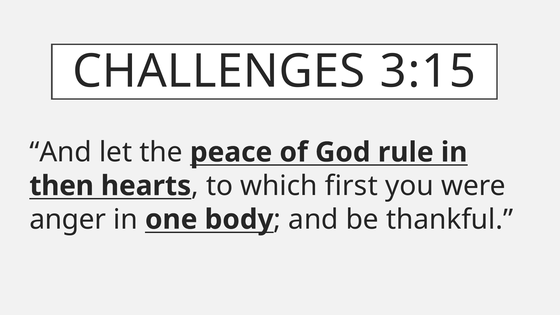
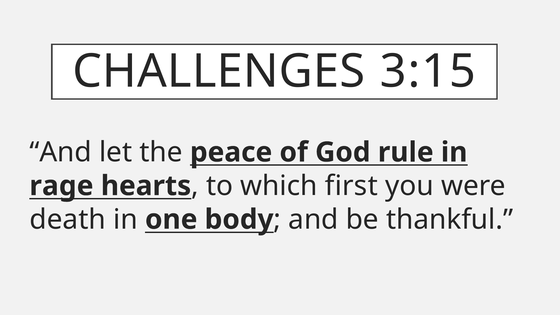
then: then -> rage (61, 186)
anger: anger -> death (68, 219)
